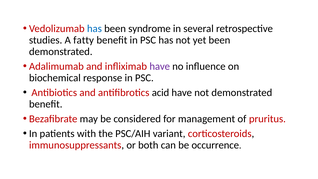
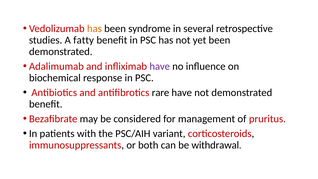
has colour: blue -> orange (94, 29)
acid: acid -> rare (161, 93)
occurrence: occurrence -> withdrawal (215, 145)
